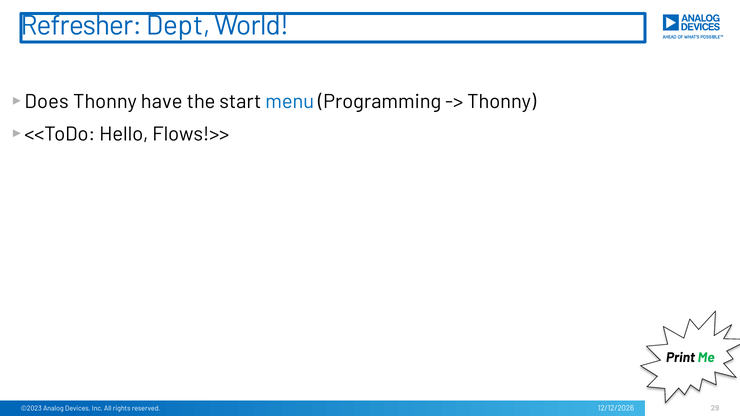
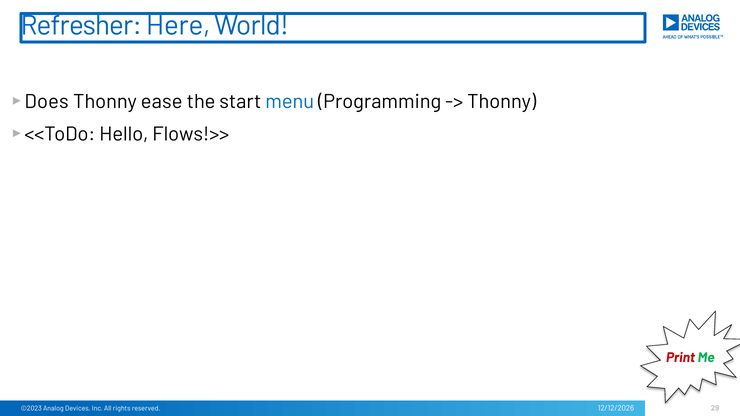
Dept: Dept -> Here (178, 25)
have: have -> ease (162, 102)
Print colour: black -> red (681, 358)
